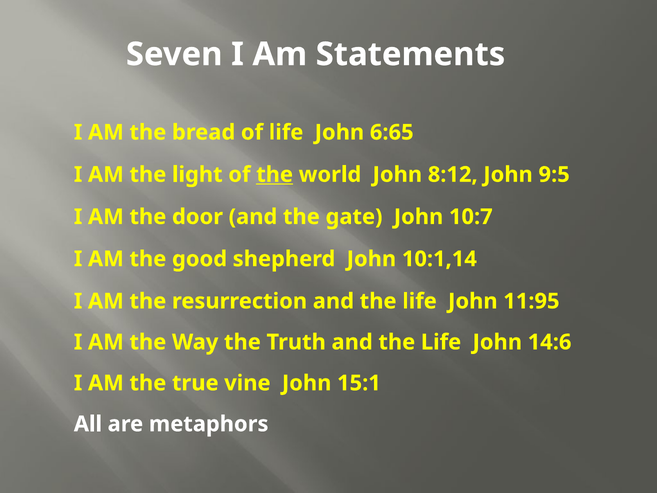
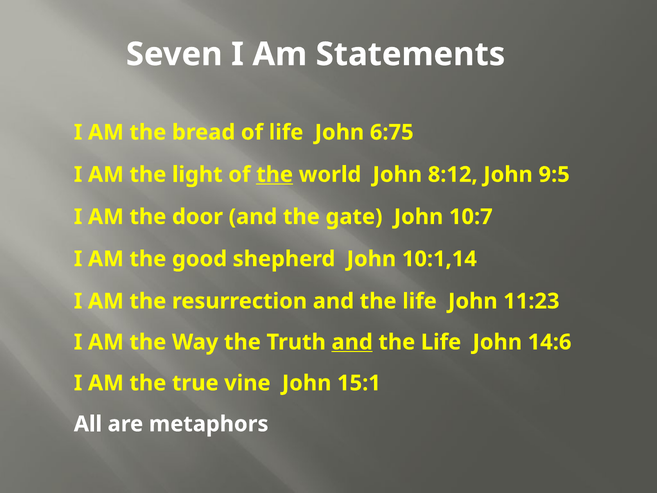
6:65: 6:65 -> 6:75 (392, 132)
11:95: 11:95 -> 11:23 (531, 301)
and underline: none -> present (352, 342)
